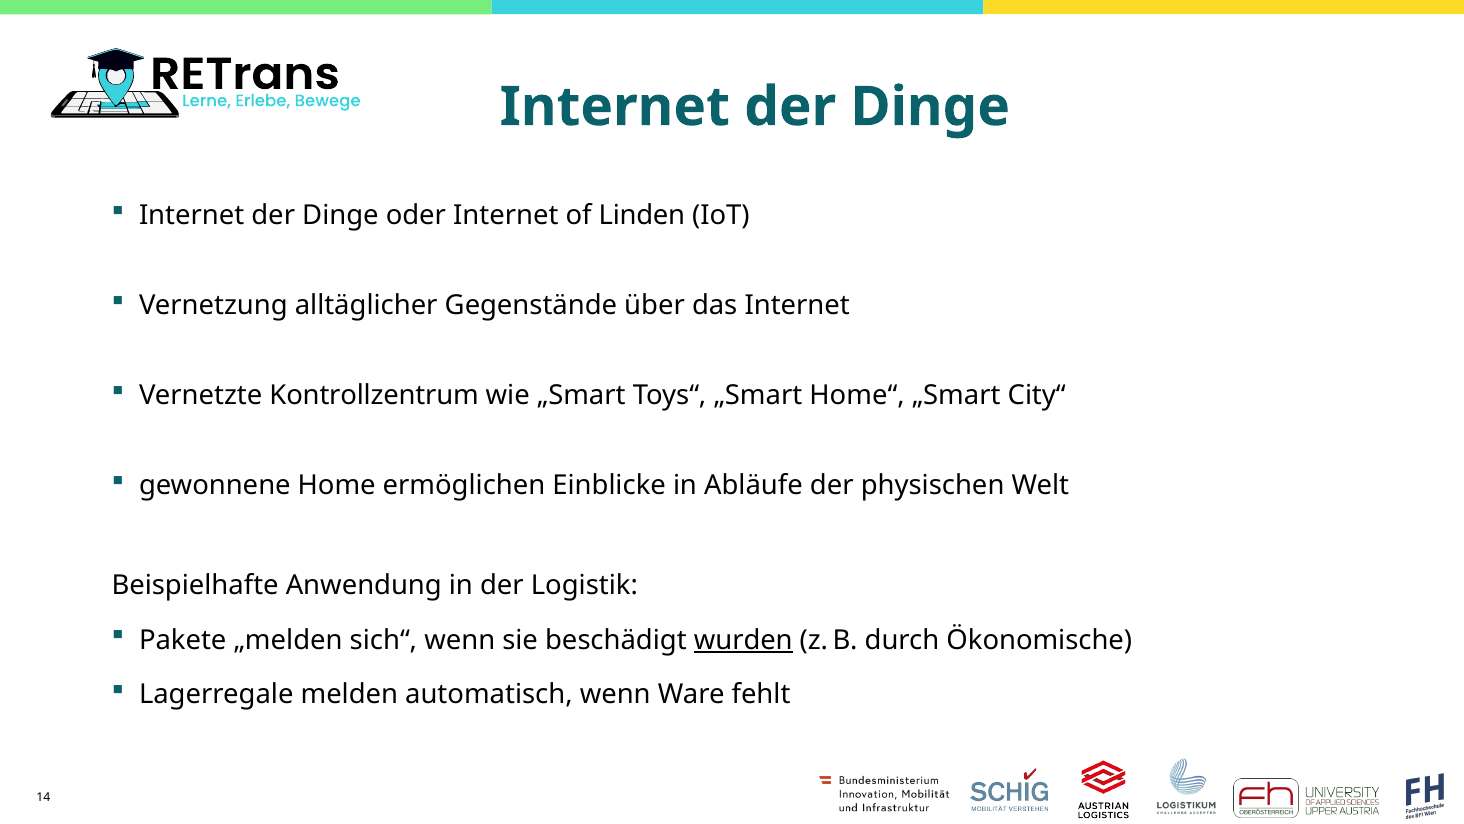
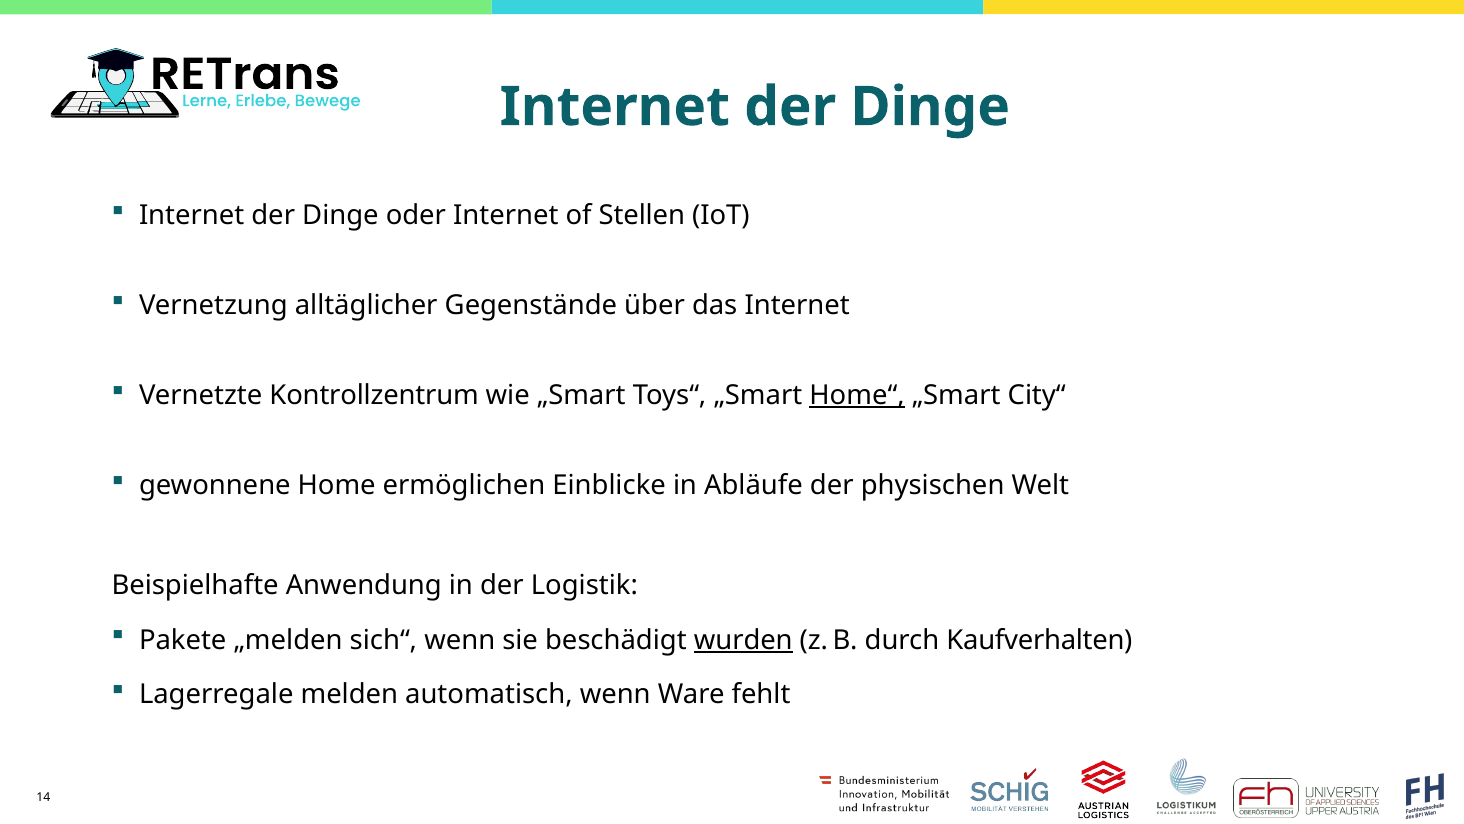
Linden: Linden -> Stellen (642, 215)
Home“ underline: none -> present (857, 395)
Ökonomische: Ökonomische -> Kaufverhalten (1039, 640)
